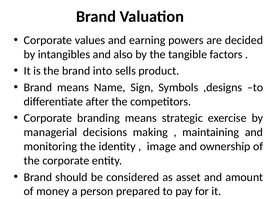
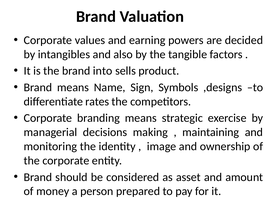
after: after -> rates (97, 102)
